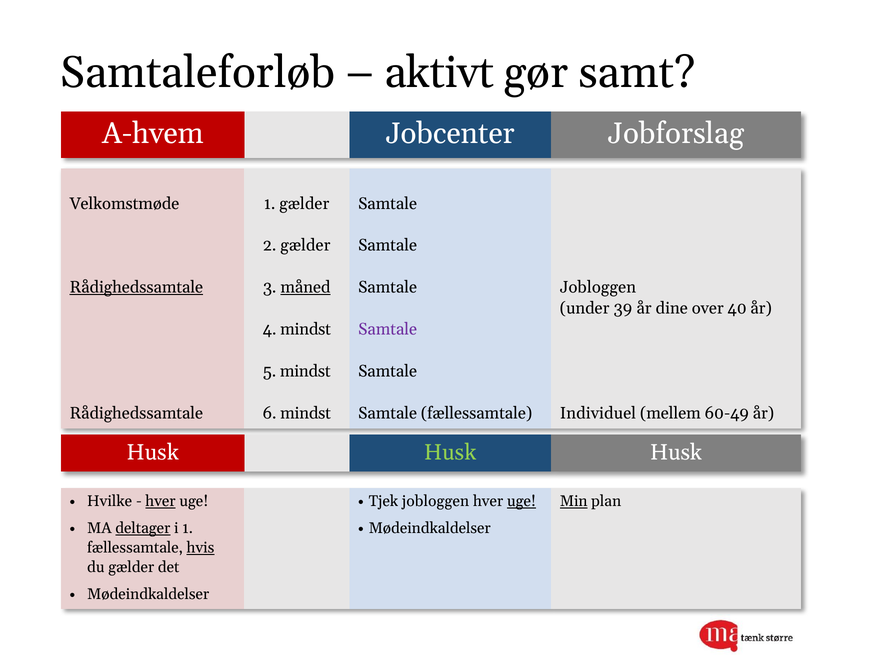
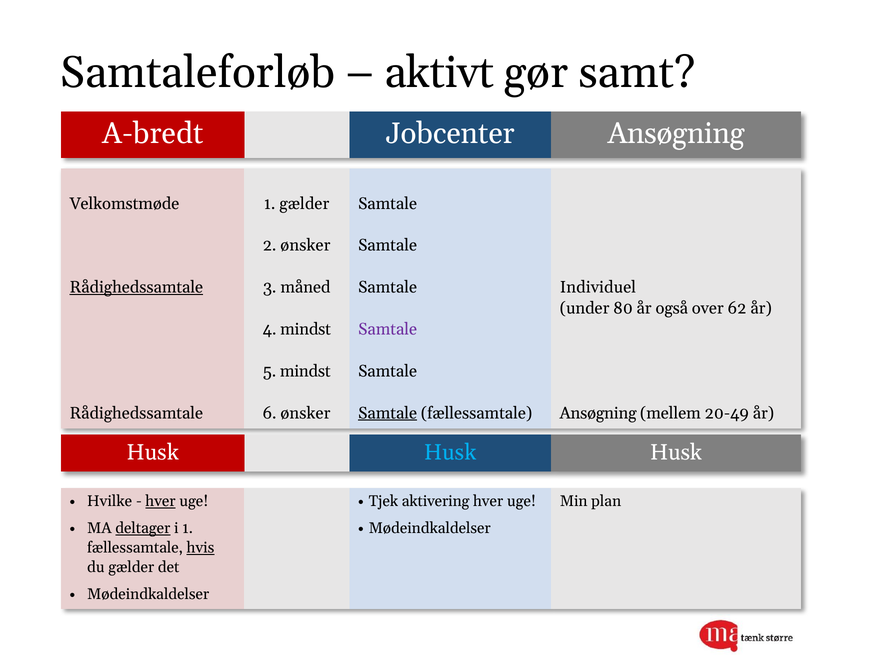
A-hvem: A-hvem -> A-bredt (153, 133)
Jobcenter Jobforslag: Jobforslag -> Ansøgning (676, 133)
2 gælder: gælder -> ønsker (305, 245)
måned underline: present -> none (305, 287)
Jobloggen: Jobloggen -> Individuel (598, 287)
39: 39 -> 80 (623, 308)
dine: dine -> også (672, 308)
40: 40 -> 62 (737, 308)
6 mindst: mindst -> ønsker (305, 413)
Samtale underline: none -> present (388, 413)
Individuel: Individuel -> Ansøgning (598, 413)
60-49: 60-49 -> 20-49 (727, 413)
Husk colour: light green -> light blue (450, 452)
Tjek jobloggen: jobloggen -> aktivering (436, 501)
uge underline: present -> none (521, 501)
Min underline: present -> none (574, 501)
